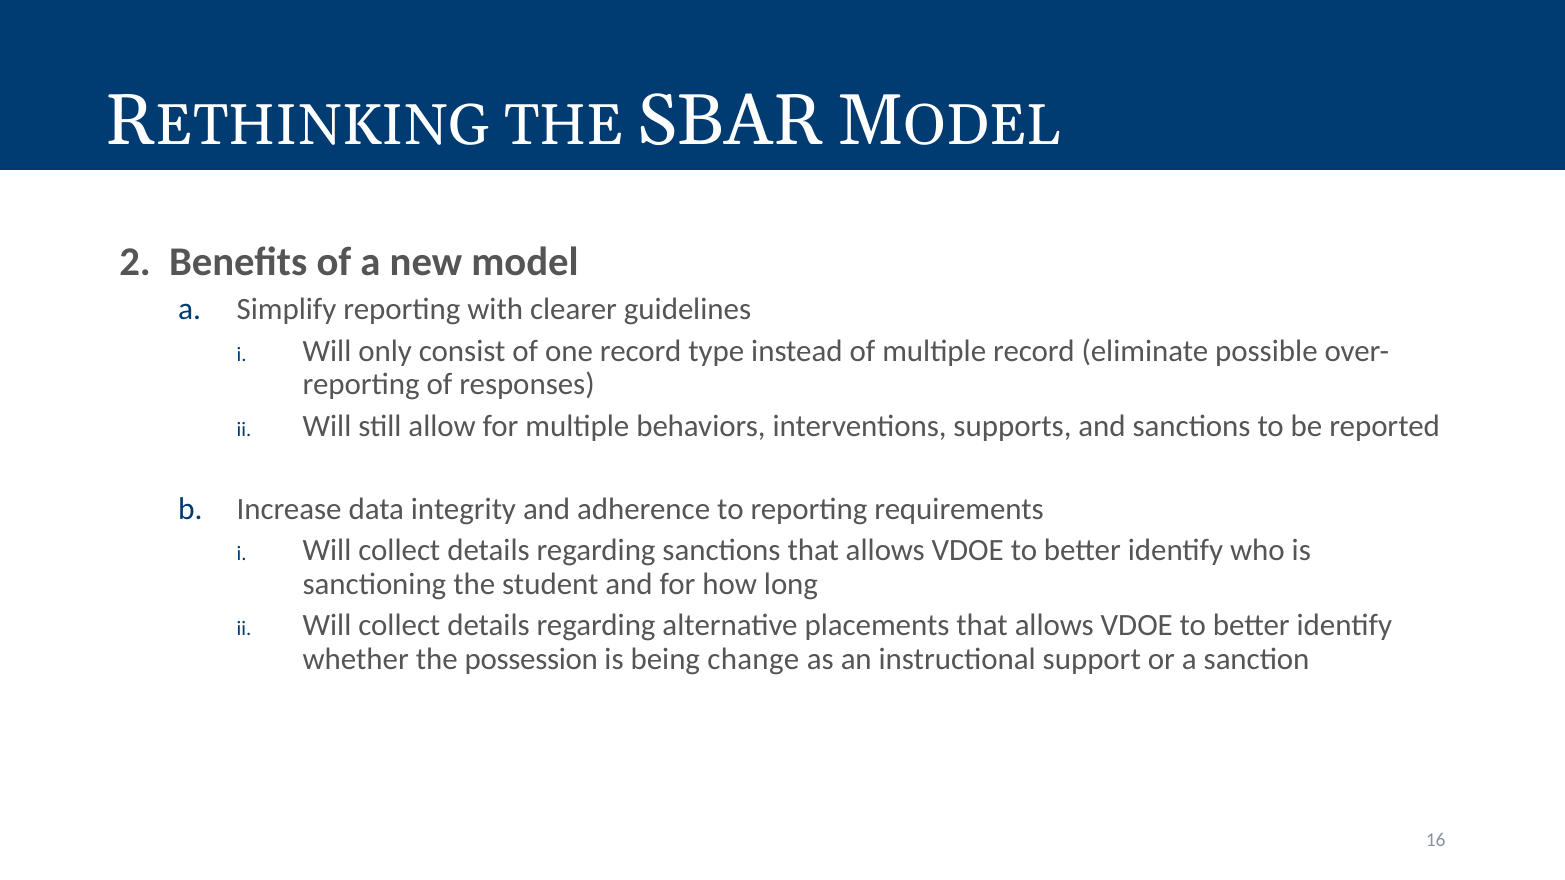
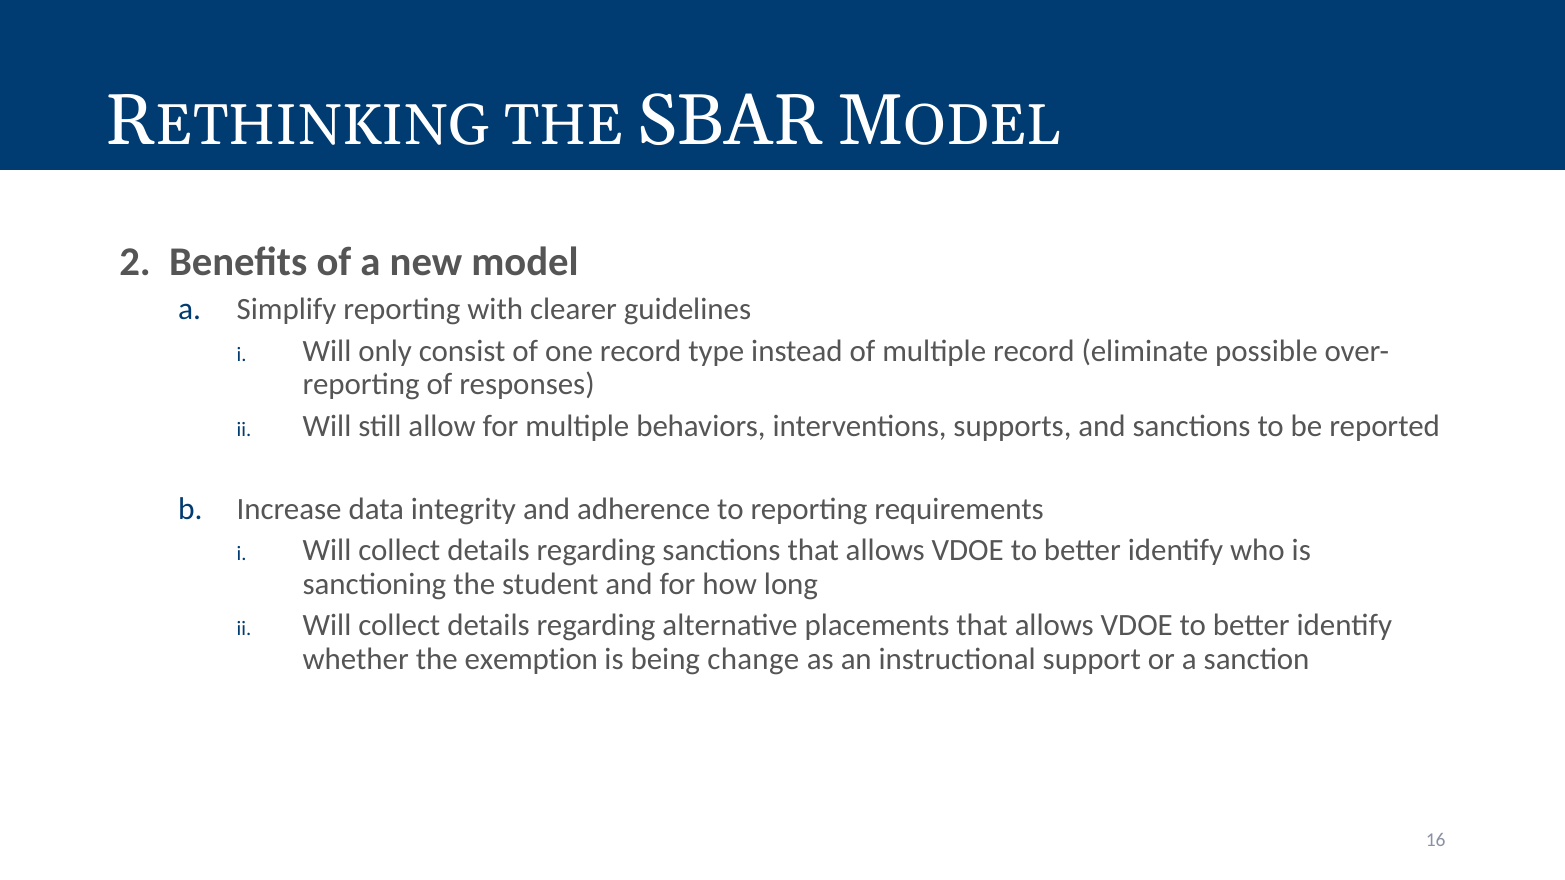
possession: possession -> exemption (531, 659)
